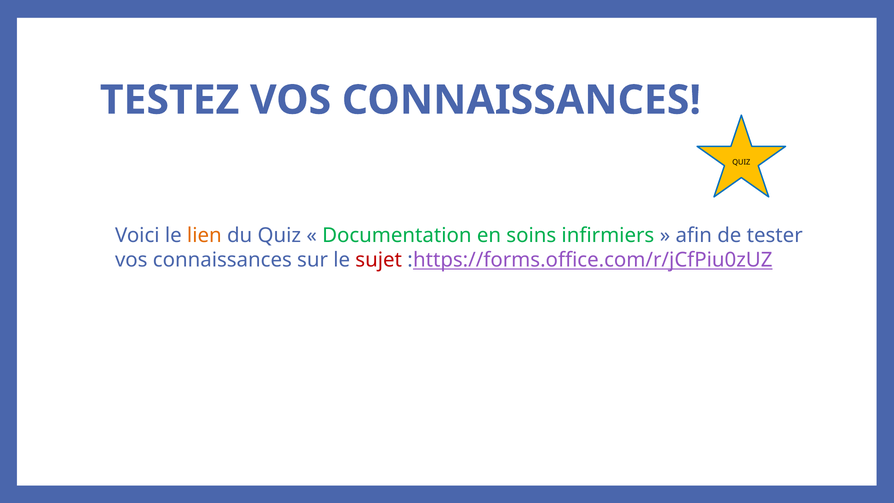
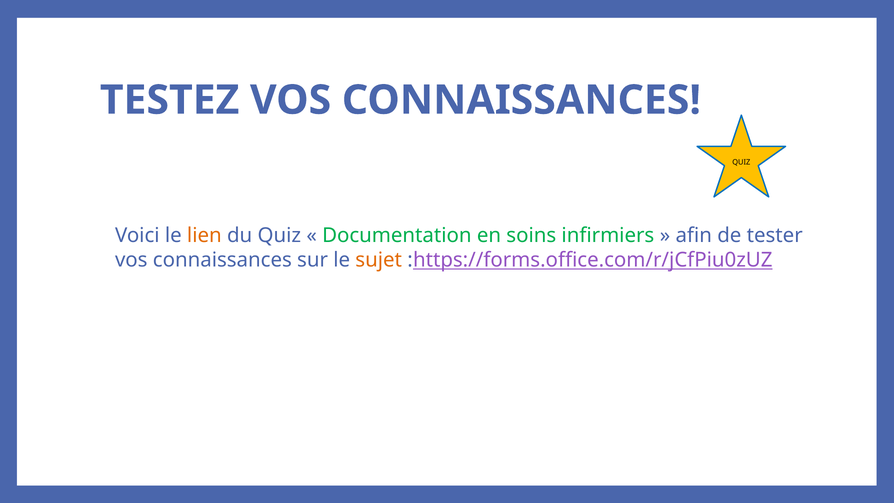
sujet colour: red -> orange (379, 260)
